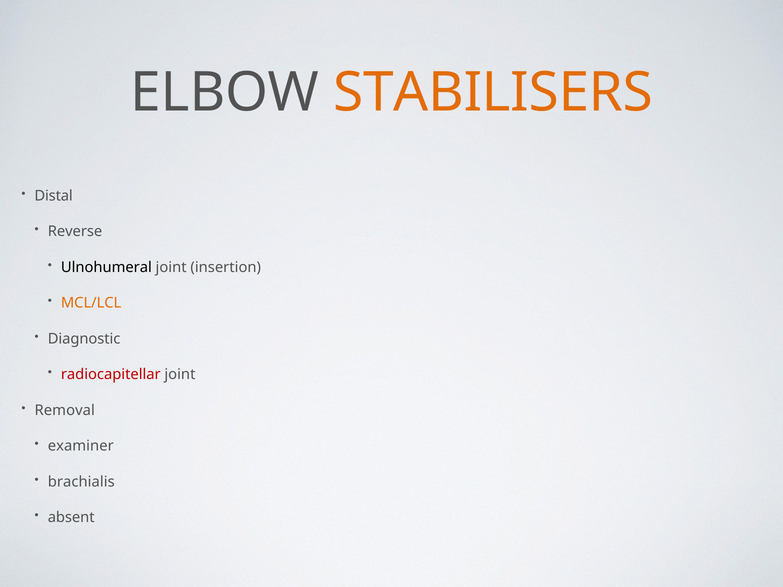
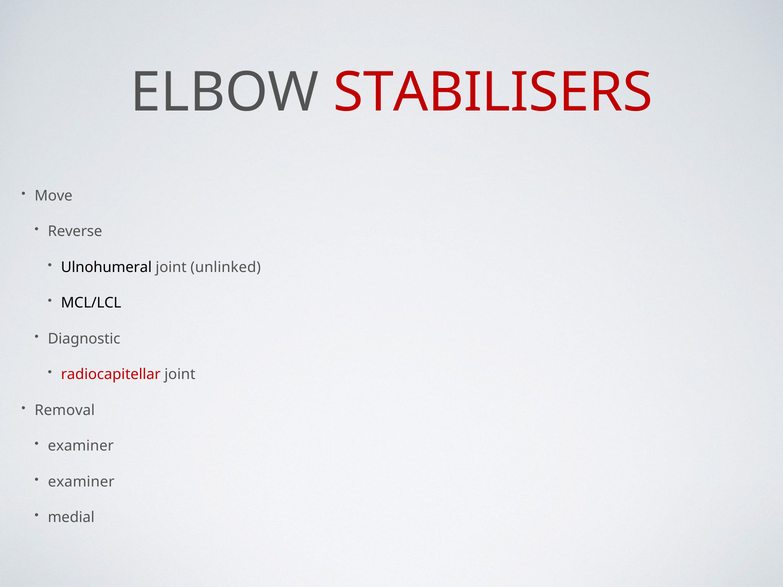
STABILISERS colour: orange -> red (493, 93)
Distal: Distal -> Move (54, 196)
insertion: insertion -> unlinked (226, 267)
MCL/LCL colour: orange -> black (91, 303)
brachialis: brachialis -> examiner (81, 482)
absent: absent -> medial (71, 518)
